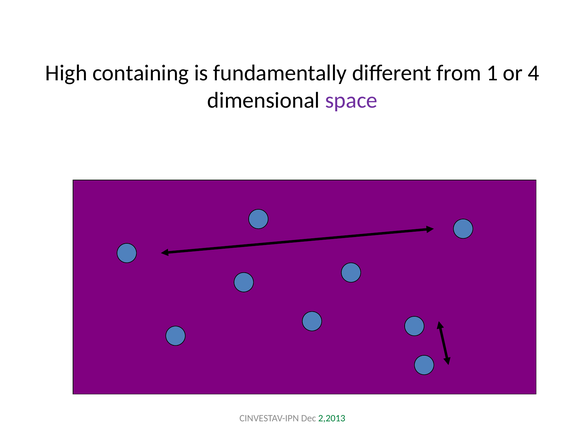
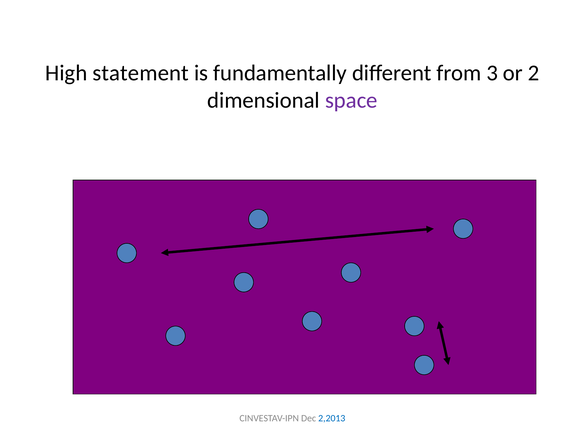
containing: containing -> statement (141, 73)
1: 1 -> 3 (492, 73)
4: 4 -> 2 (534, 73)
2,2013 colour: green -> blue (332, 419)
